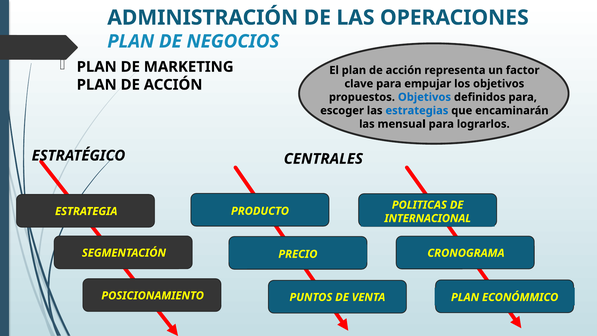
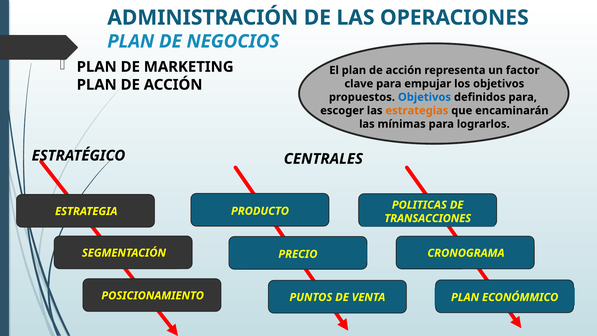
estrategias colour: blue -> orange (417, 110)
mensual: mensual -> mínimas (402, 124)
INTERNACIONAL: INTERNACIONAL -> TRANSACCIONES (428, 218)
